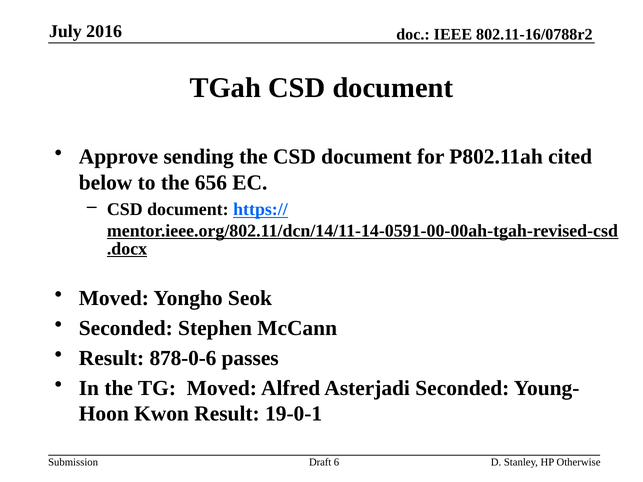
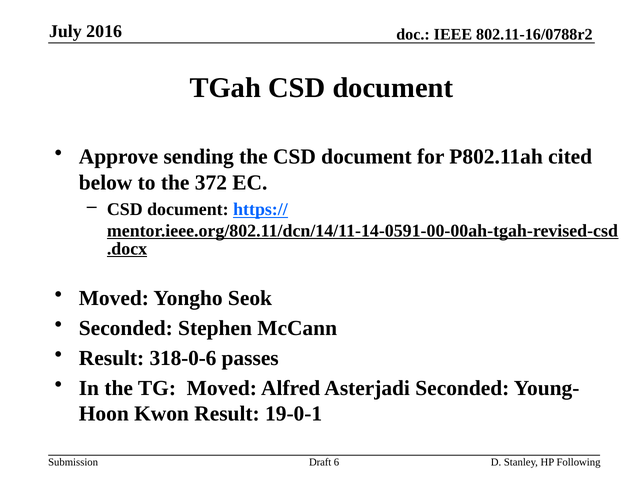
656: 656 -> 372 (211, 183)
878-0-6: 878-0-6 -> 318-0-6 (183, 358)
Otherwise: Otherwise -> Following (579, 463)
